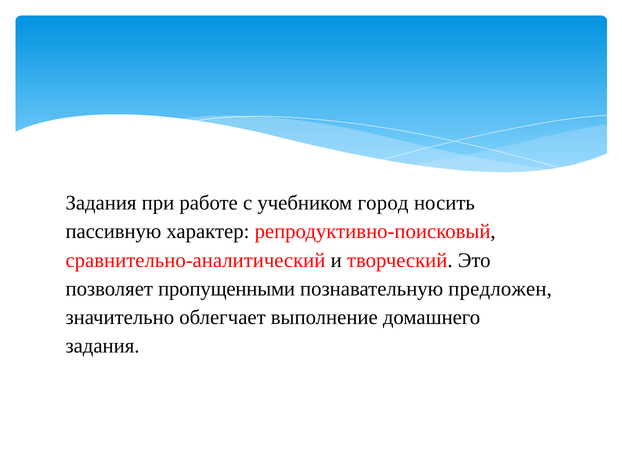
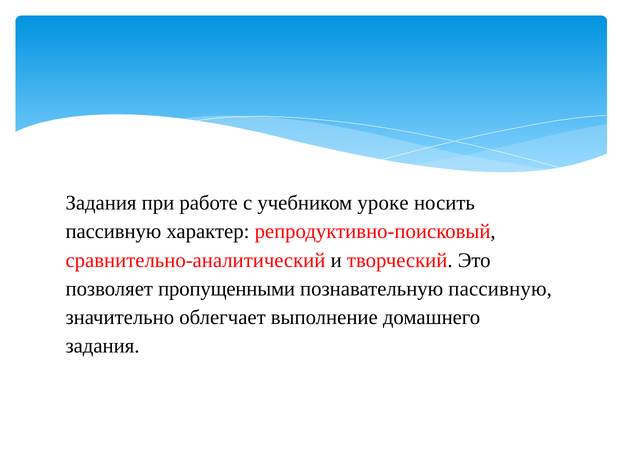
город: город -> уроке (383, 203)
познавательную предложен: предложен -> пассивную (500, 289)
